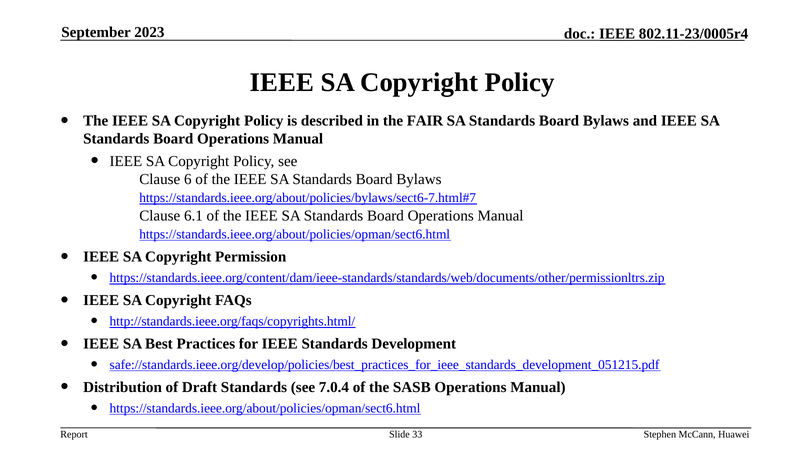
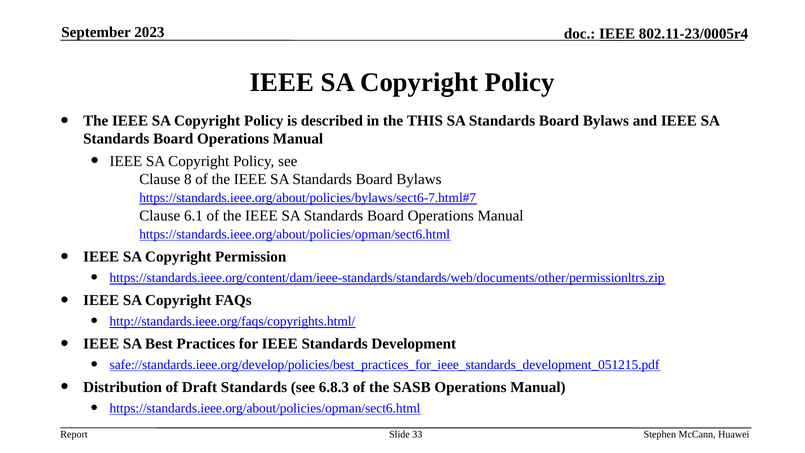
FAIR: FAIR -> THIS (425, 121)
6: 6 -> 8 (188, 179)
7.0.4: 7.0.4 -> 6.8.3 (334, 387)
